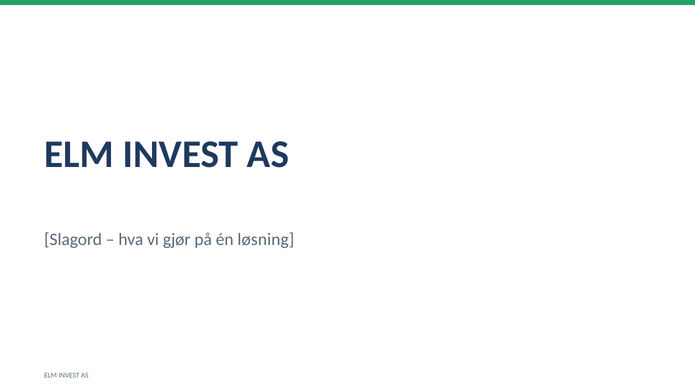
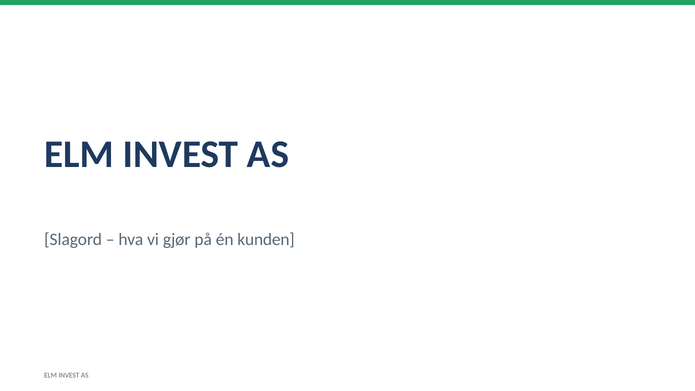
løsning: løsning -> kunden (266, 239)
